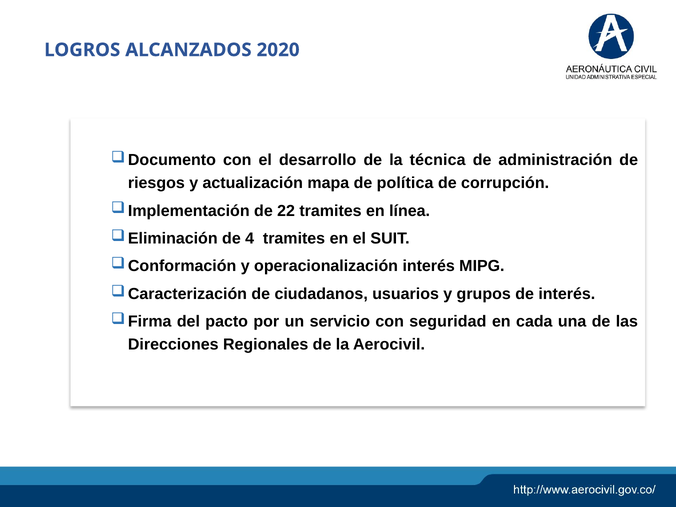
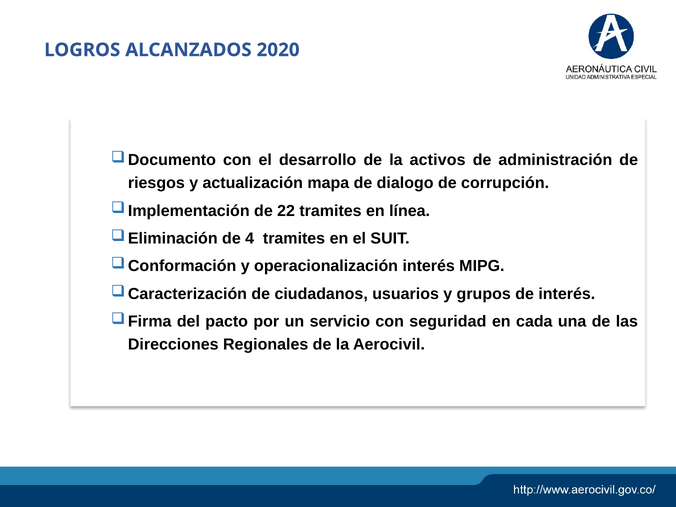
técnica: técnica -> activos (438, 160)
política: política -> dialogo (405, 183)
